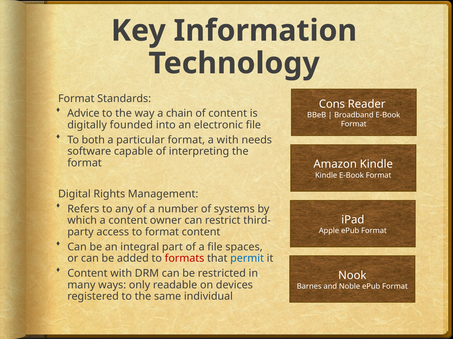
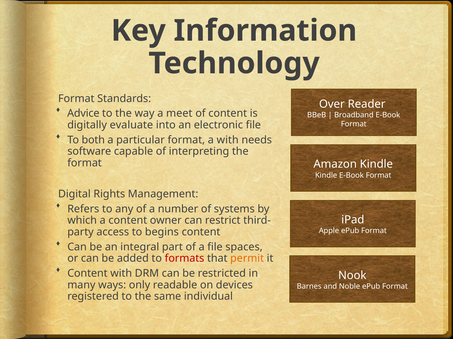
Cons: Cons -> Over (332, 104)
chain: chain -> meet (179, 114)
founded: founded -> evaluate (131, 125)
to format: format -> begins (162, 232)
permit colour: blue -> orange (247, 259)
